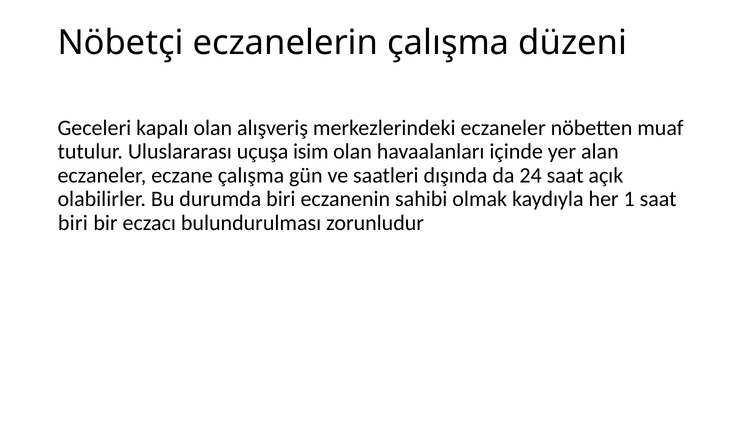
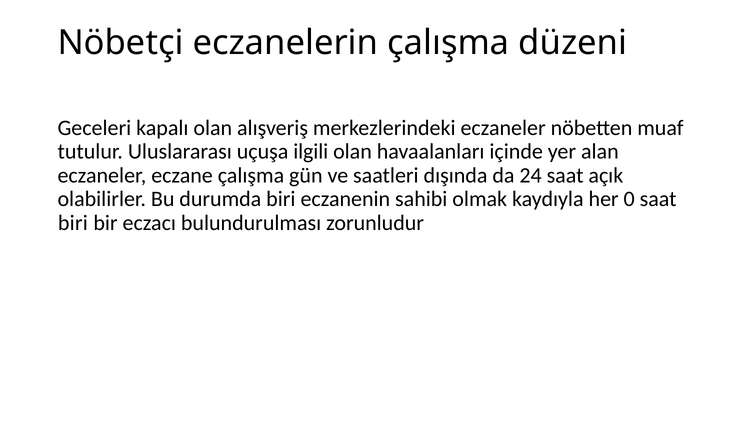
isim: isim -> ilgili (311, 151)
1: 1 -> 0 (629, 199)
